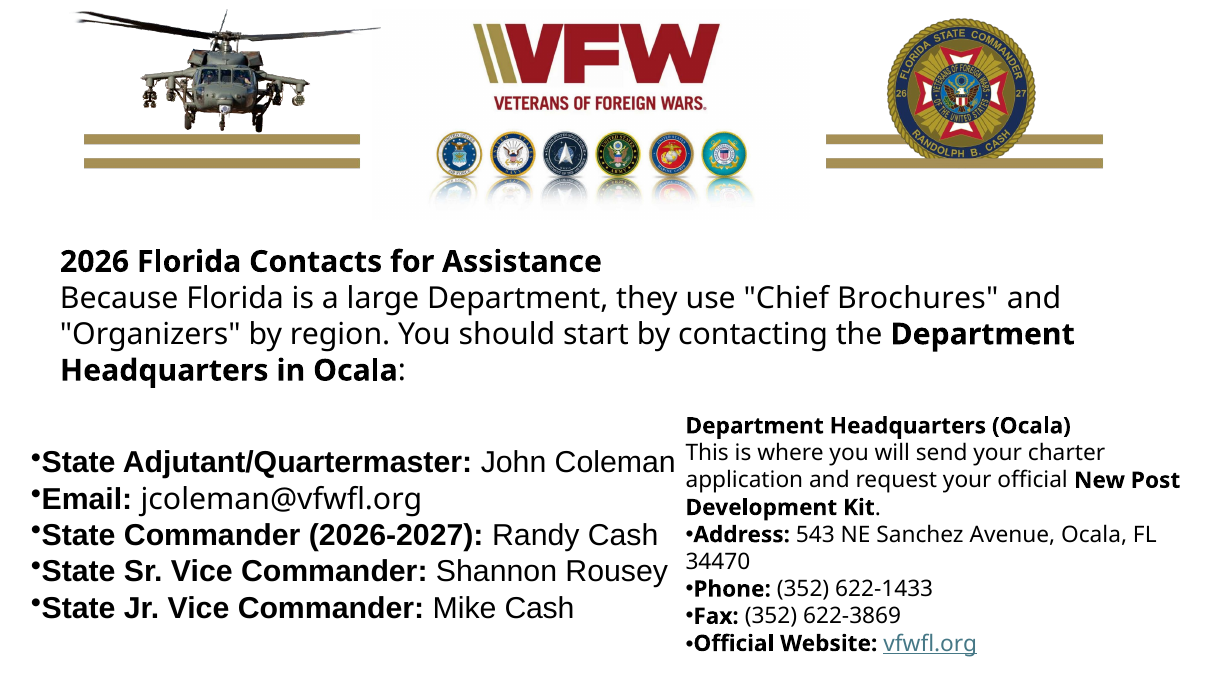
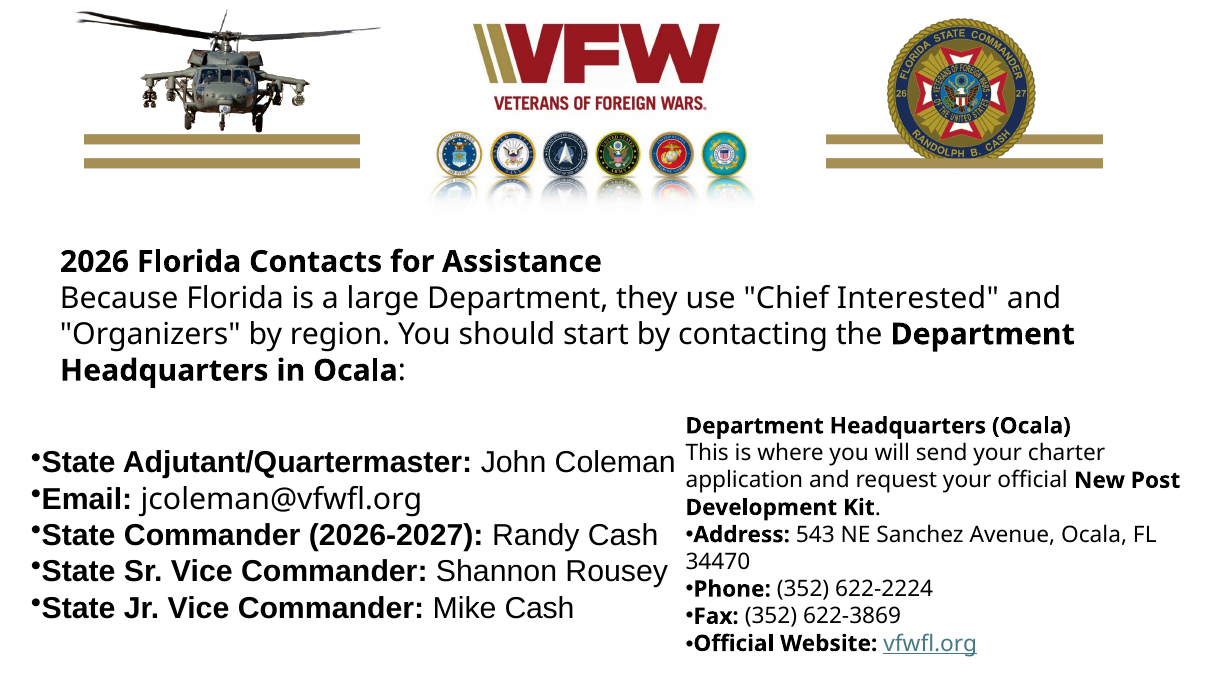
Brochures: Brochures -> Interested (918, 298)
622-1433: 622-1433 -> 622-2224 (884, 590)
